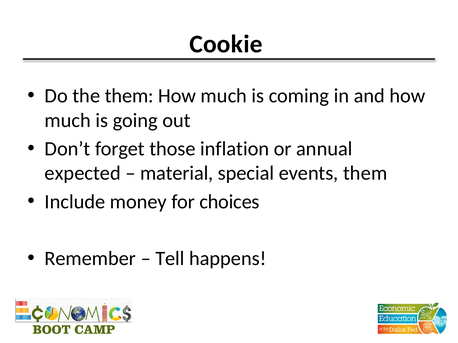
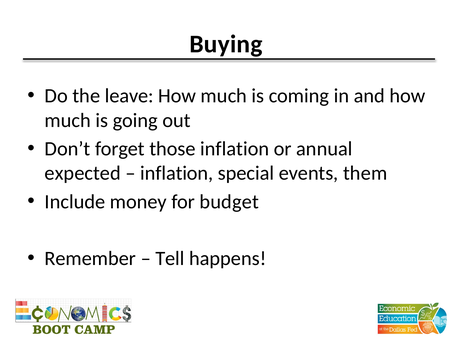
Cookie: Cookie -> Buying (226, 44)
the them: them -> leave (129, 96)
material: material -> inflation (177, 173)
choices: choices -> budget (229, 202)
